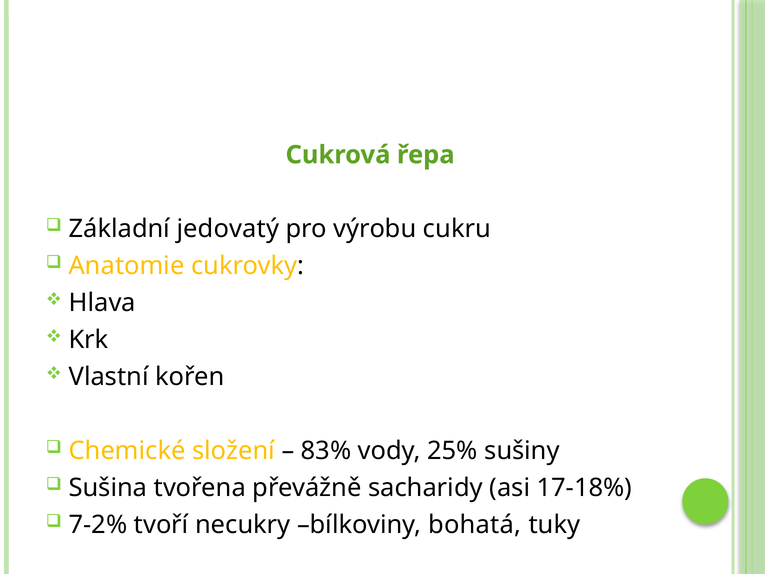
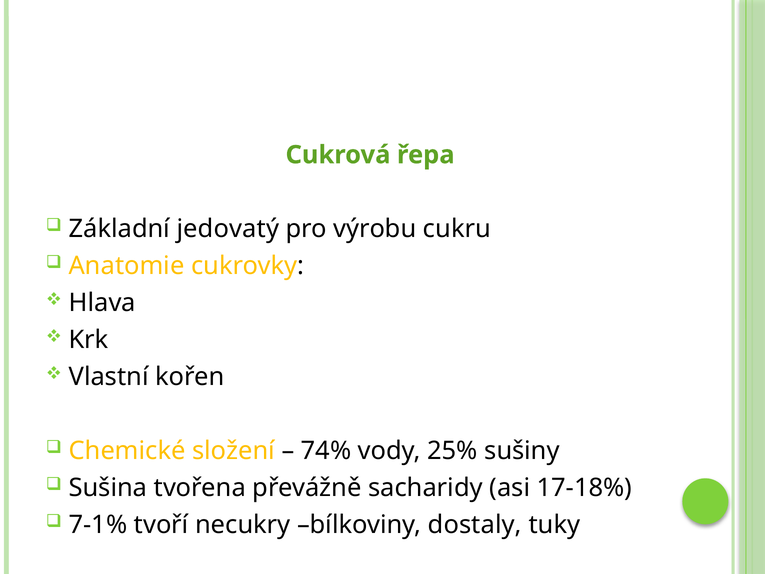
83%: 83% -> 74% (326, 451)
7-2%: 7-2% -> 7-1% (98, 525)
bohatá: bohatá -> dostaly (475, 525)
